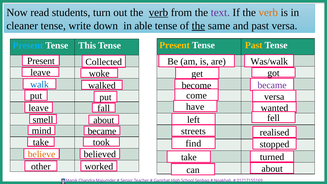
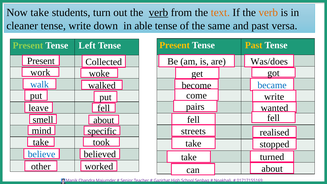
Now read: read -> take (40, 13)
text colour: purple -> orange (220, 13)
the underline: present -> none (198, 26)
Present colour: light blue -> light green (28, 45)
This: This -> Left (87, 45)
Was/walk: Was/walk -> Was/does (269, 61)
leave: leave -> work (40, 73)
became colour: purple -> blue (272, 85)
versa: versa -> write (274, 97)
have: have -> pairs (195, 107)
leave fall: fall -> fell (104, 108)
left: left -> fell (193, 120)
mind became: became -> specific (102, 131)
find: find -> take (193, 143)
believe colour: orange -> blue (42, 154)
